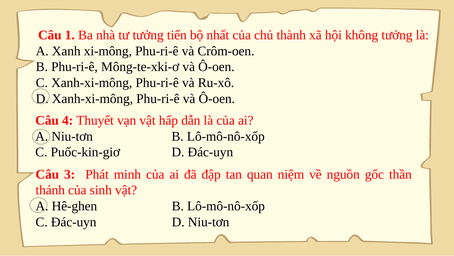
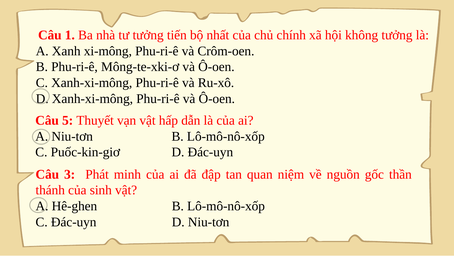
thành: thành -> chính (291, 35)
4: 4 -> 5 (68, 120)
